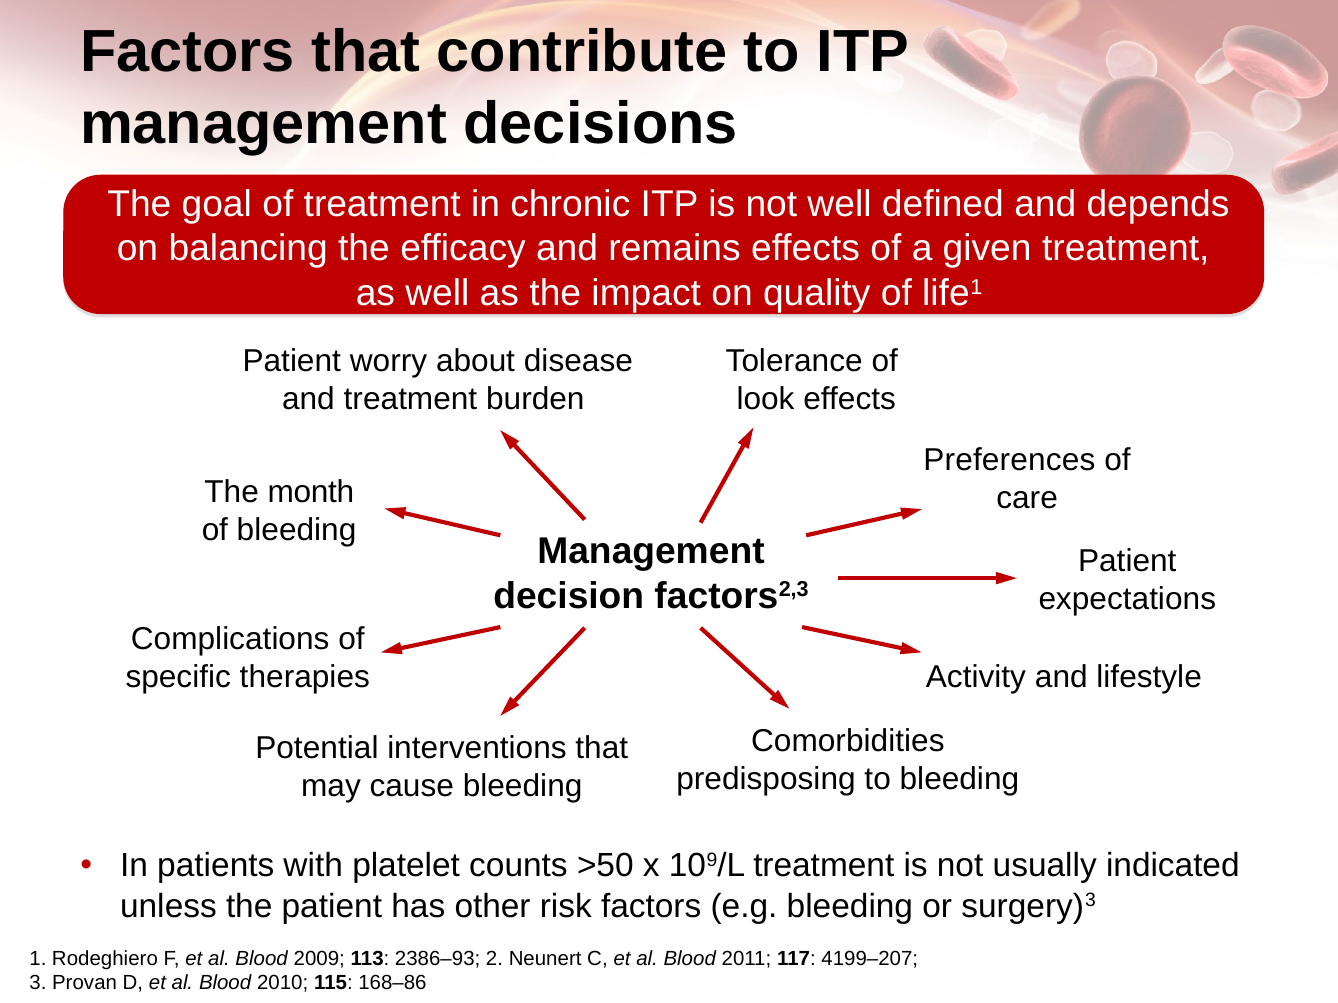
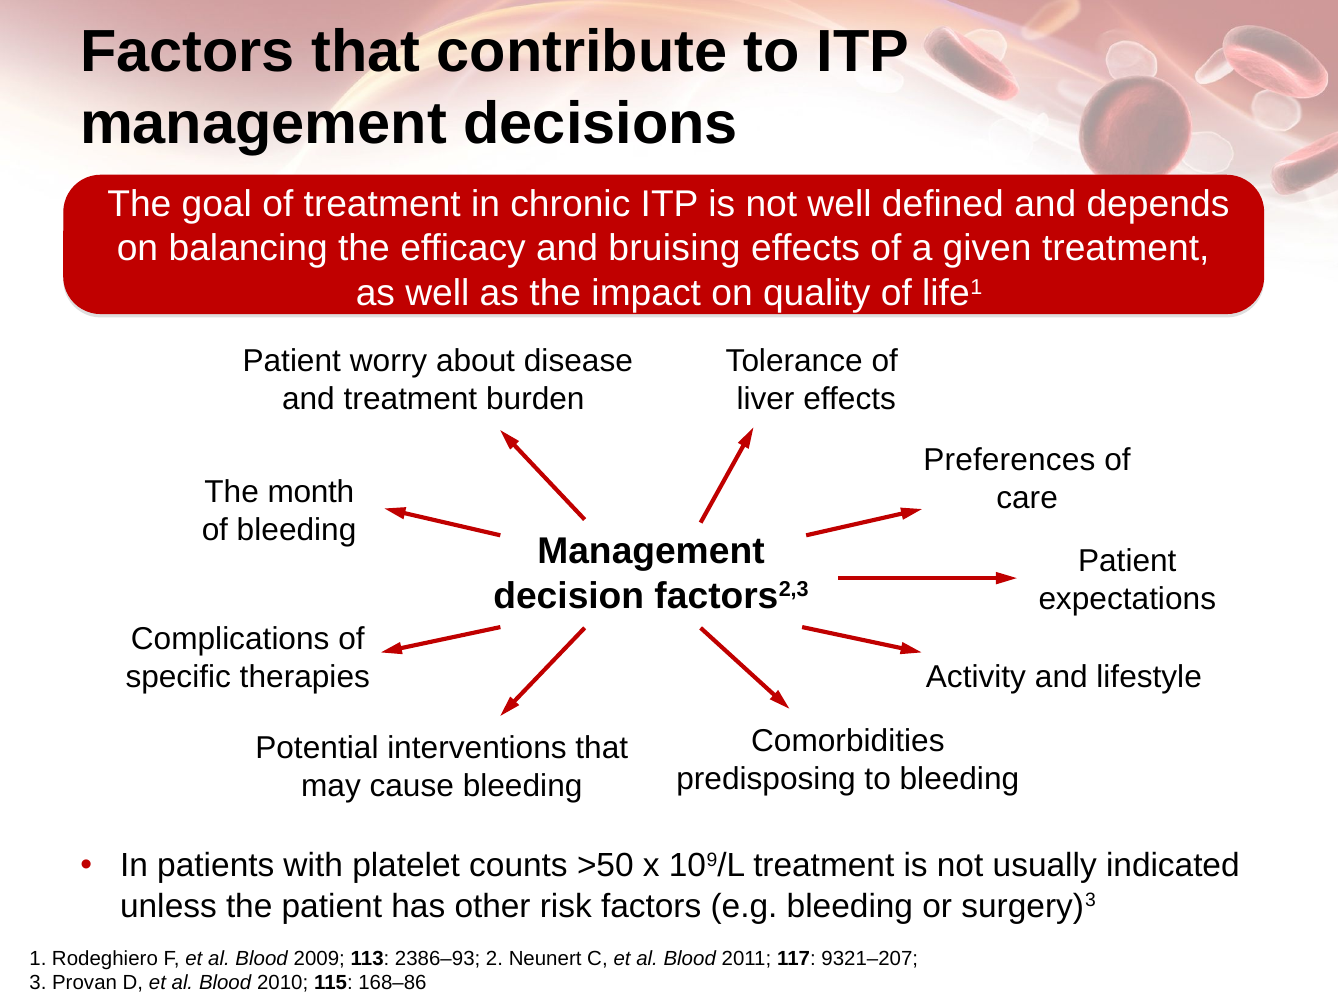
remains: remains -> bruising (674, 249)
look: look -> liver (766, 399)
4199–207: 4199–207 -> 9321–207 (870, 959)
